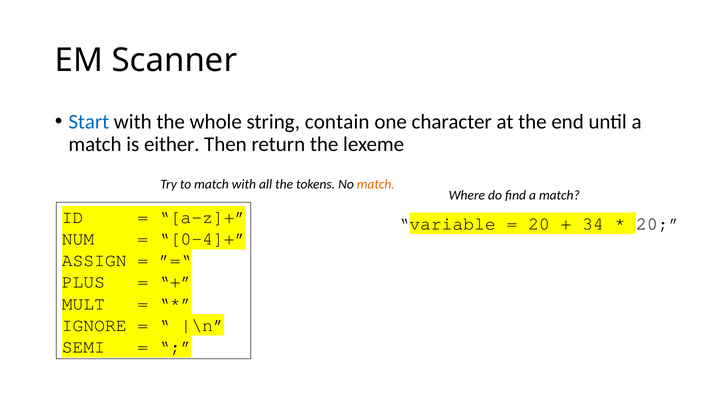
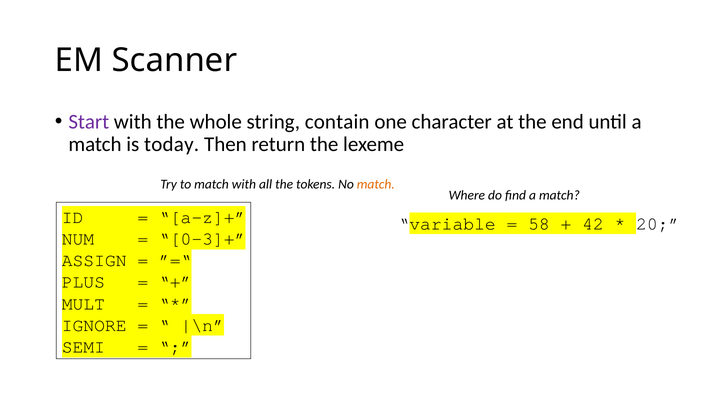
Start colour: blue -> purple (89, 122)
either: either -> today (172, 144)
20: 20 -> 58 (539, 224)
34: 34 -> 42 (593, 224)
0-4]+: 0-4]+ -> 0-3]+ (202, 239)
